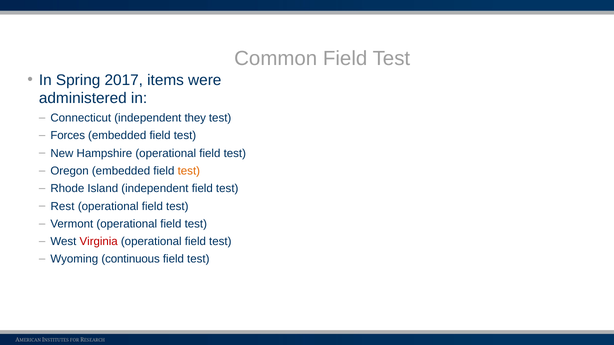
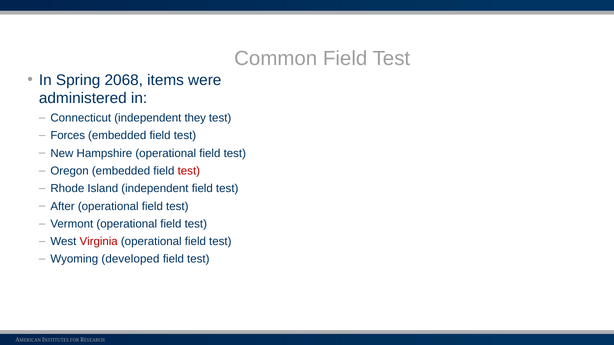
2017: 2017 -> 2068 (124, 80)
test colour: orange -> red (189, 171)
Rest: Rest -> After (63, 206)
continuous: continuous -> developed (130, 259)
